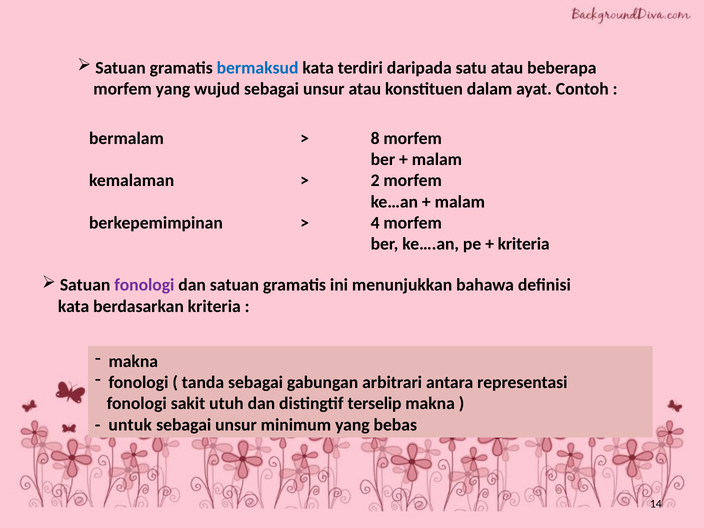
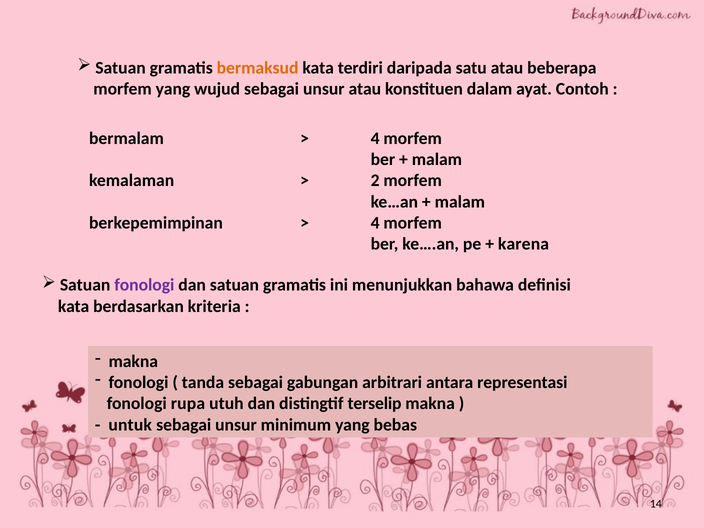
bermaksud colour: blue -> orange (258, 68)
8: 8 -> 4 (375, 138)
kriteria: kriteria -> karena (523, 244)
sakit: sakit -> rupa (188, 404)
